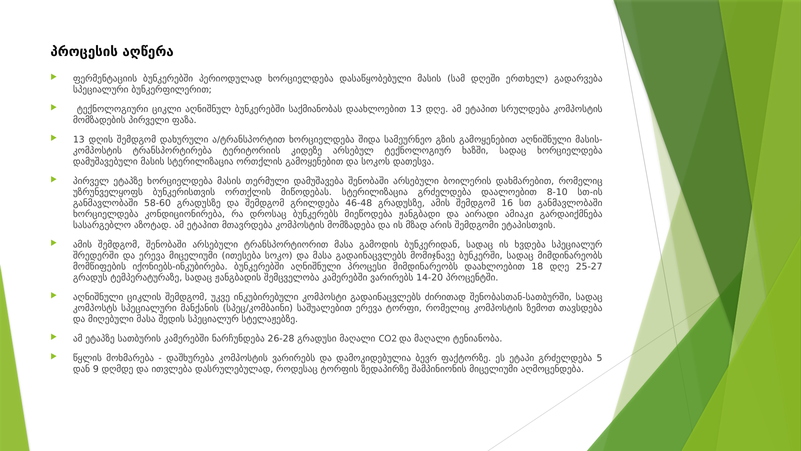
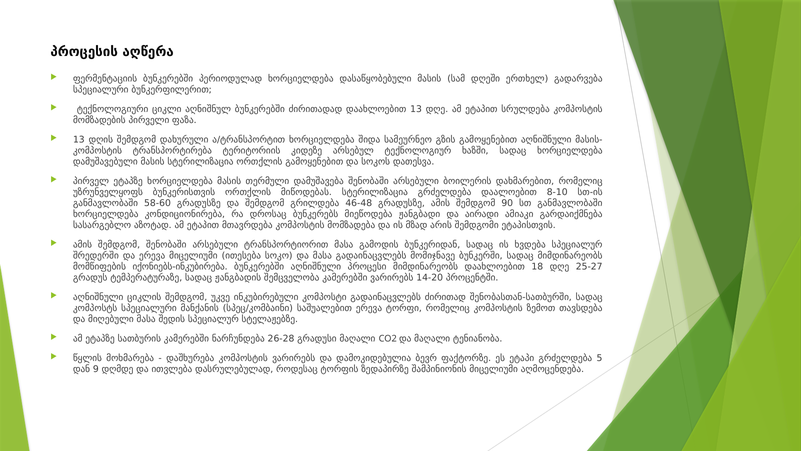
საქმიანობას: საქმიანობას -> ძირითადად (315, 109)
16: 16 -> 90 (507, 203)
